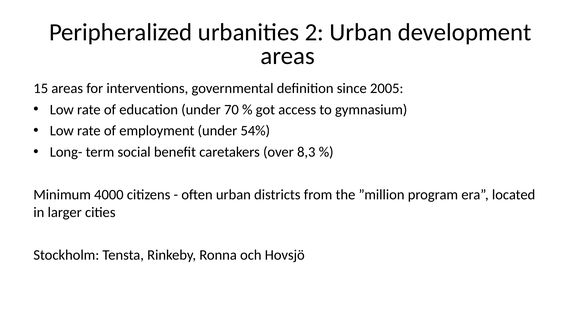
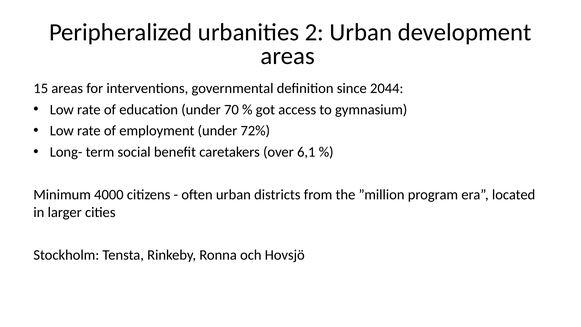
2005: 2005 -> 2044 (387, 88)
54%: 54% -> 72% (255, 131)
8,3: 8,3 -> 6,1 (306, 152)
